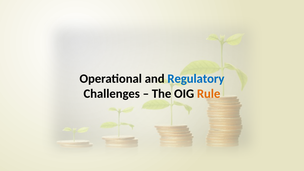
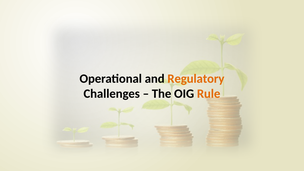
Regulatory colour: blue -> orange (196, 79)
